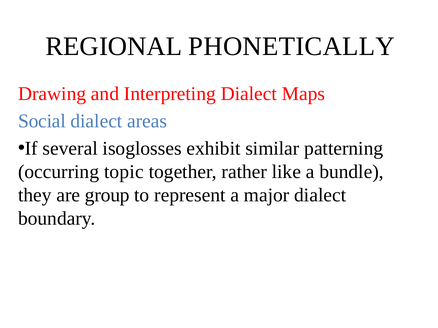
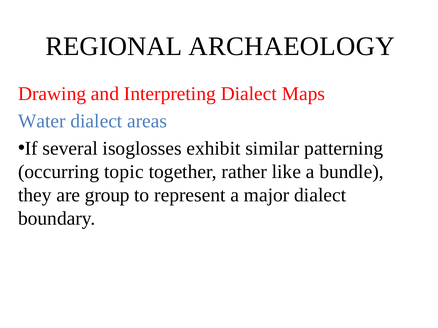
PHONETICALLY: PHONETICALLY -> ARCHAEOLOGY (292, 46)
Social: Social -> Water (42, 121)
